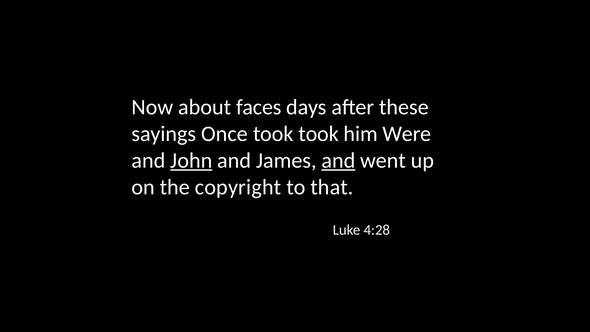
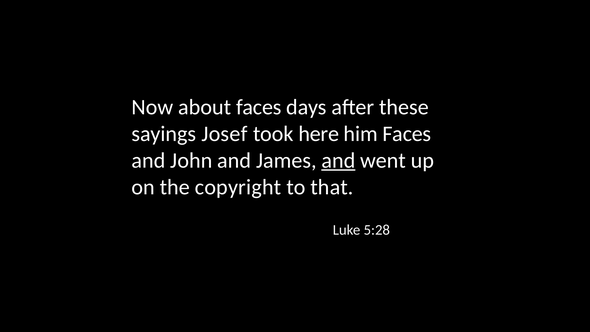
Once: Once -> Josef (224, 134)
took took: took -> here (319, 134)
him Were: Were -> Faces (407, 134)
John underline: present -> none (191, 160)
4:28: 4:28 -> 5:28 (377, 230)
